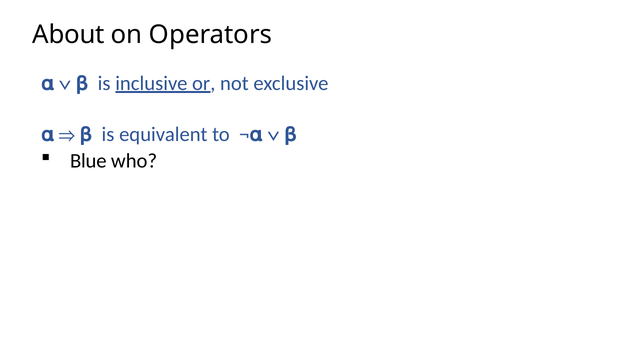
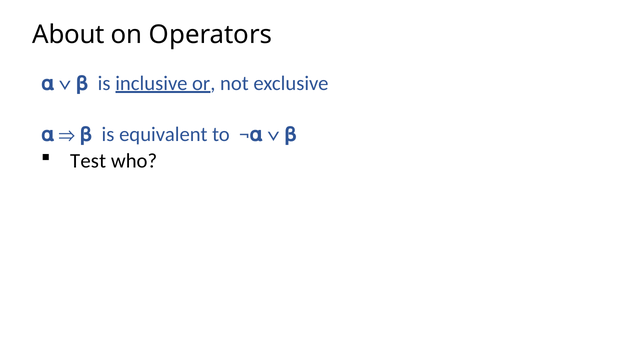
Blue: Blue -> Test (88, 161)
